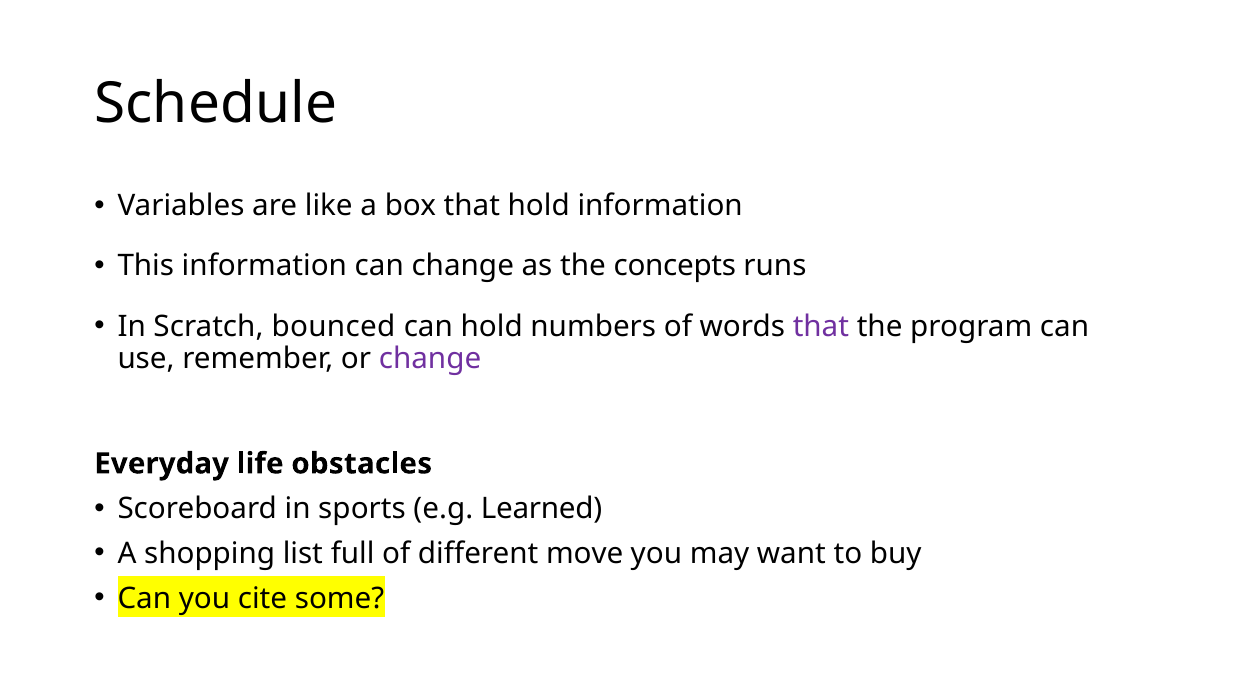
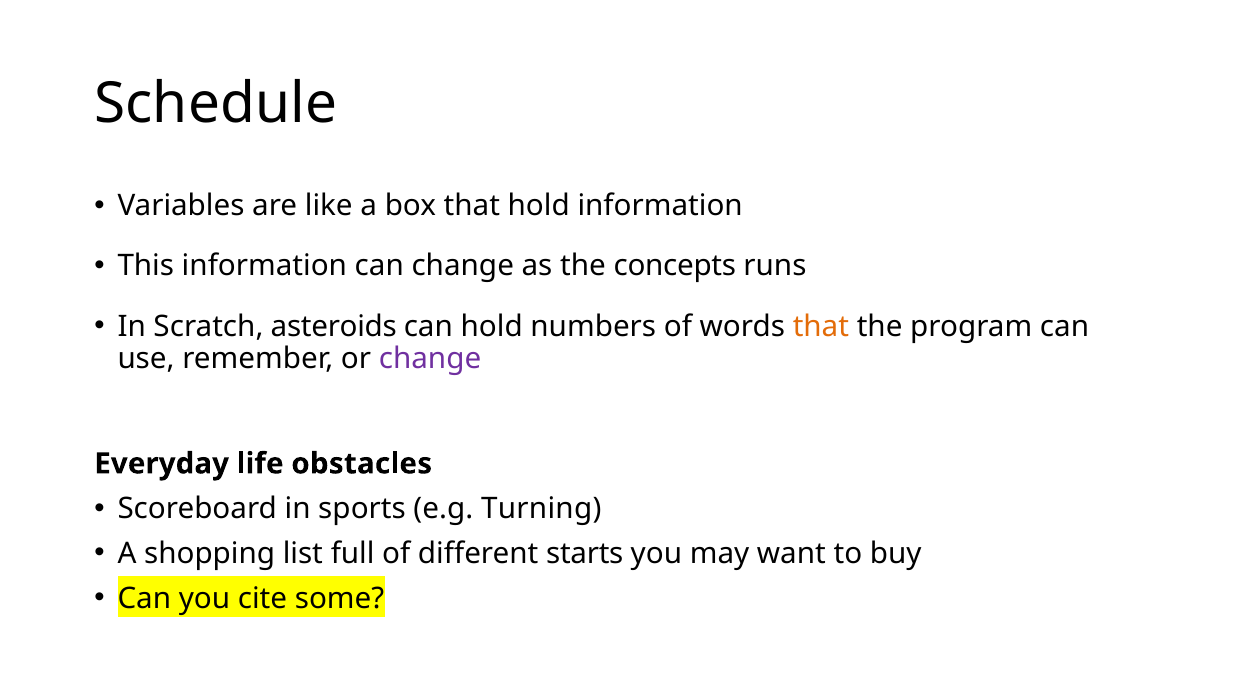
bounced: bounced -> asteroids (334, 326)
that colour: purple -> orange (821, 326)
Learned: Learned -> Turning (541, 508)
move: move -> starts (585, 553)
